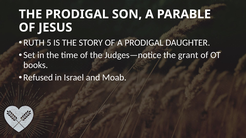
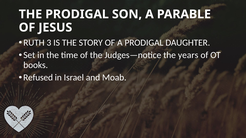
5: 5 -> 3 (49, 43)
grant: grant -> years (188, 55)
